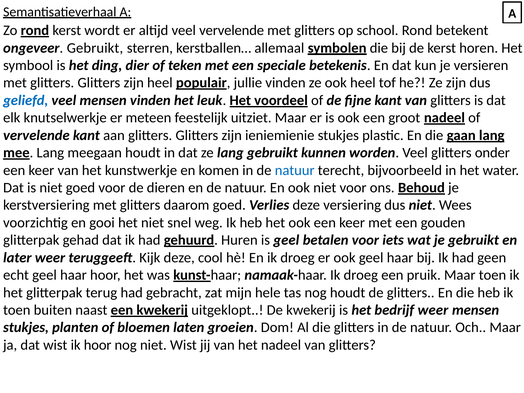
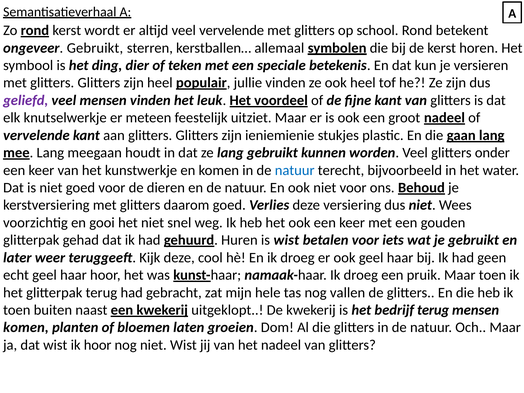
geliefd colour: blue -> purple (26, 100)
is geel: geel -> wist (286, 240)
nog houdt: houdt -> vallen (348, 293)
bedrijf weer: weer -> terug (433, 310)
stukjes: stukjes -> komen (26, 327)
